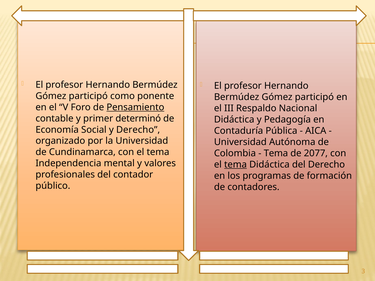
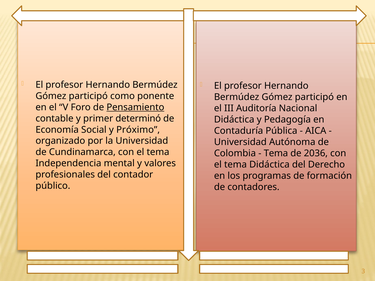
Respaldo: Respaldo -> Auditoría (256, 108)
y Derecho: Derecho -> Próximo (138, 130)
2077: 2077 -> 2036 (316, 153)
tema underline: present -> none (236, 165)
